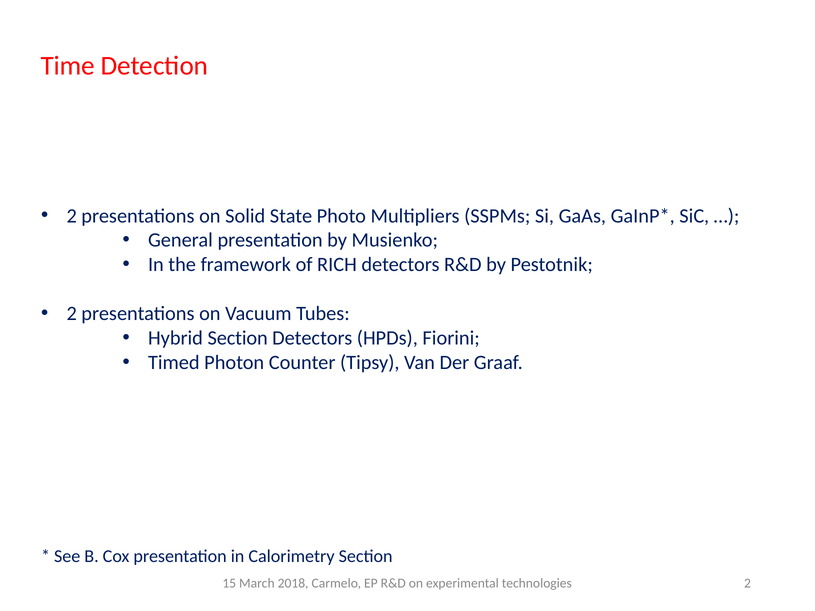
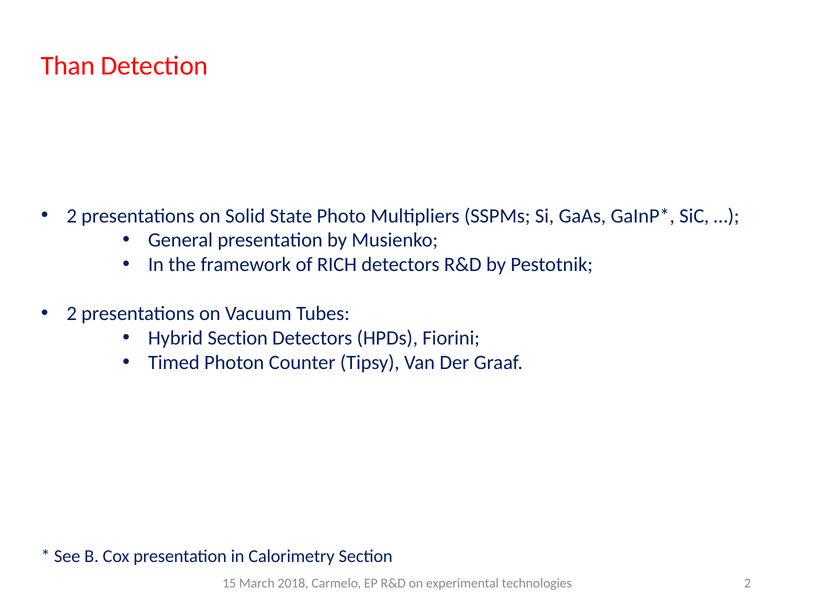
Time: Time -> Than (68, 66)
